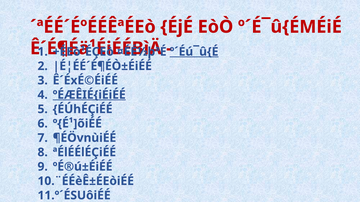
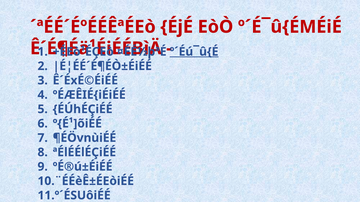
ºÉÆÊIÉ{iÉiÉÉ underline: present -> none (89, 95)
